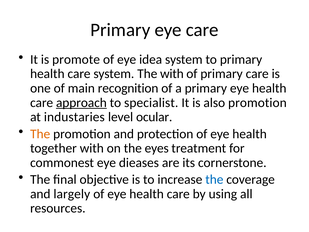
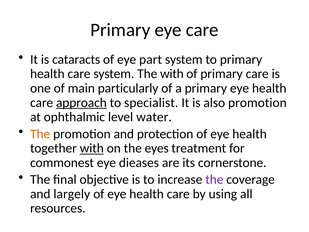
promote: promote -> cataracts (76, 59)
idea: idea -> part (151, 59)
recognition: recognition -> particularly (128, 88)
industaries: industaries -> ophthalmic (74, 117)
ocular: ocular -> water (154, 117)
with underline: none -> present (92, 148)
the colour: blue -> purple (214, 179)
